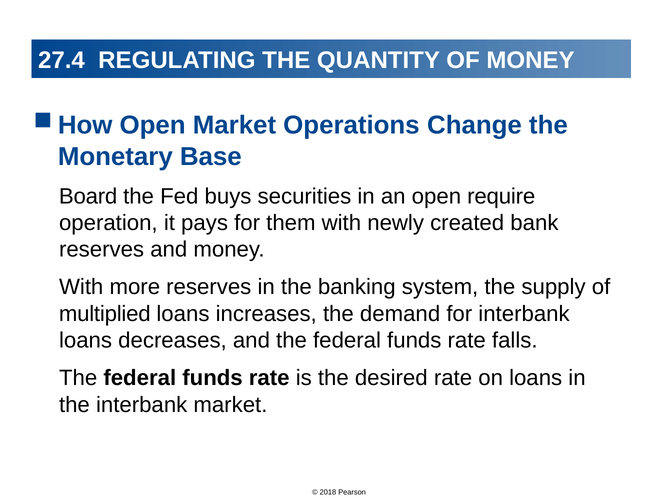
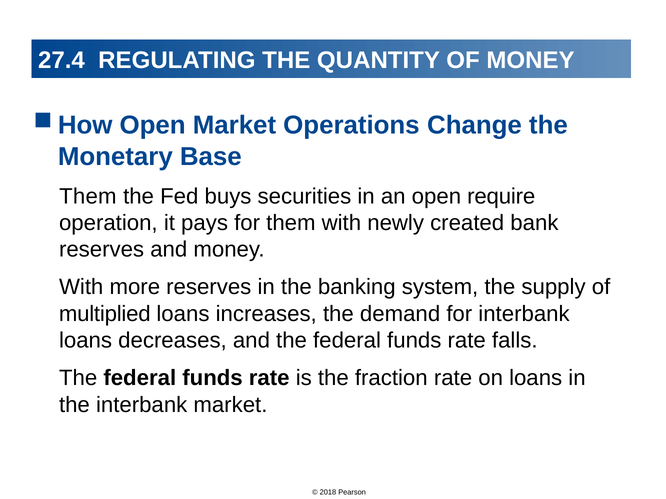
Board: Board -> Them (88, 196)
desired: desired -> fraction (391, 378)
